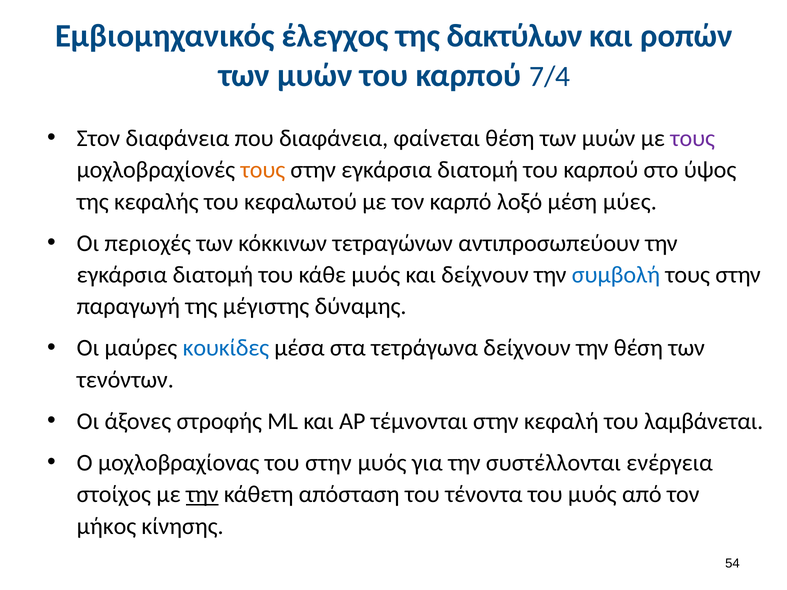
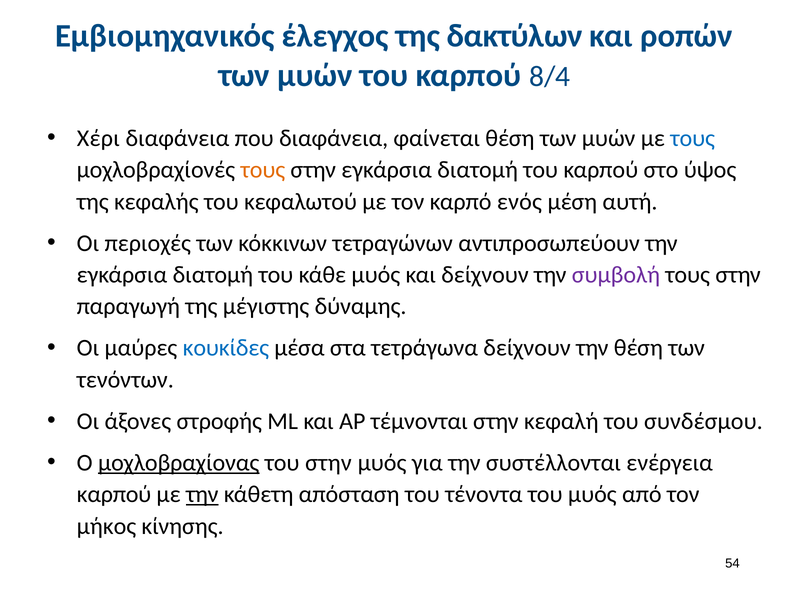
7/4: 7/4 -> 8/4 (550, 76)
Στον: Στον -> Χέρι (98, 138)
τους colour: purple -> blue (693, 138)
λοξό: λοξό -> ενός (519, 202)
μύες: μύες -> αυτή (630, 202)
συμβολή colour: blue -> purple (616, 275)
λαμβάνεται: λαμβάνεται -> συνδέσμου (703, 421)
μοχλοβραχίονας underline: none -> present (179, 463)
στοίχος: στοίχος -> καρπού (114, 495)
